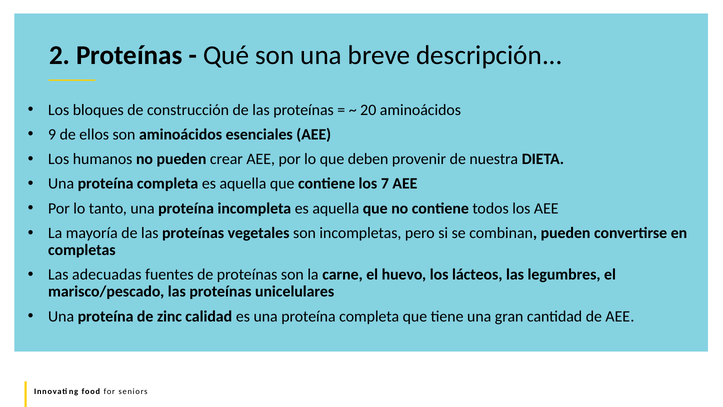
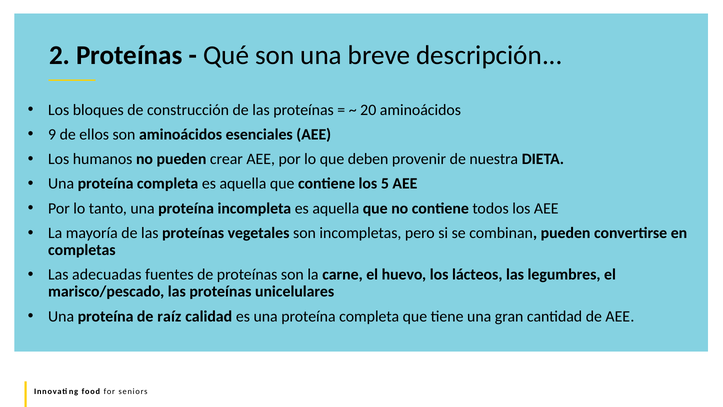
7: 7 -> 5 (385, 184)
zinc: zinc -> raíz (169, 316)
